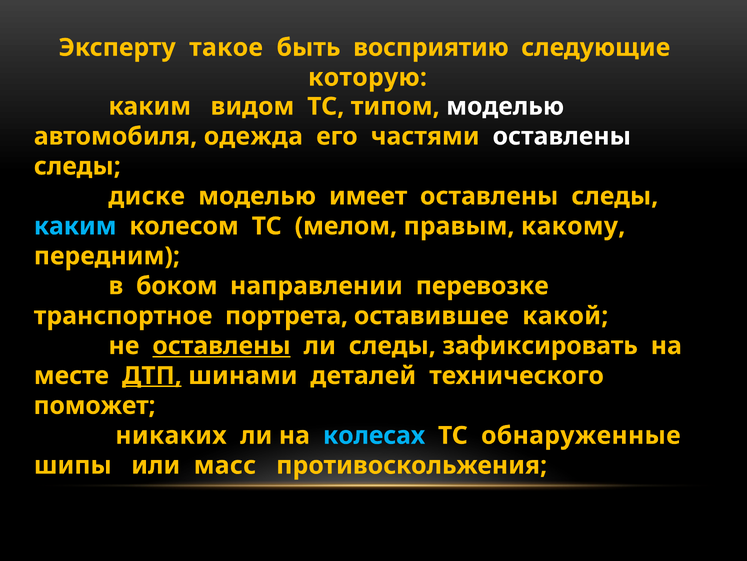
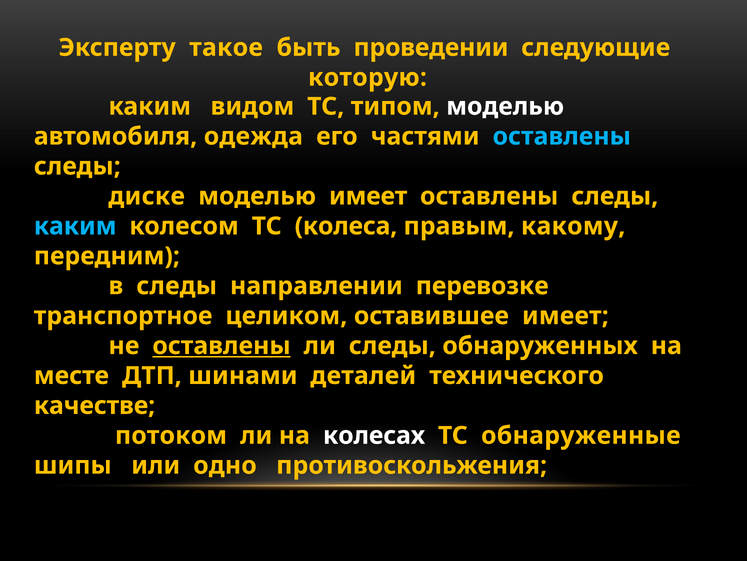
восприятию: восприятию -> проведении (431, 48)
оставлены colour: white -> light blue (562, 136)
мелом: мелом -> колеса (346, 226)
в боком: боком -> следы (177, 286)
портрета: портрета -> целиком (286, 315)
оставившее какой: какой -> имеет (565, 315)
зафиксировать: зафиксировать -> обнаруженных (540, 345)
ДТП underline: present -> none (152, 375)
поможет: поможет -> качестве (95, 405)
никаких: никаких -> потоком (171, 435)
колесах colour: light blue -> white (374, 435)
масс: масс -> одно (225, 465)
